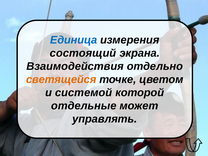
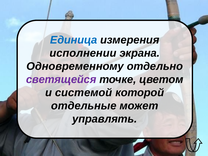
состоящий: состоящий -> исполнении (83, 53)
Взаимодействия: Взаимодействия -> Одновременному (75, 66)
светящейся colour: orange -> purple (61, 80)
